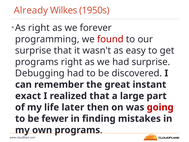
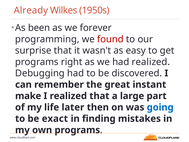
As right: right -> been (39, 28)
had surprise: surprise -> realized (151, 62)
exact: exact -> make (28, 96)
going colour: red -> blue (160, 107)
fewer: fewer -> exact (55, 118)
